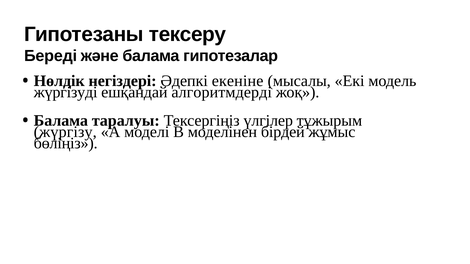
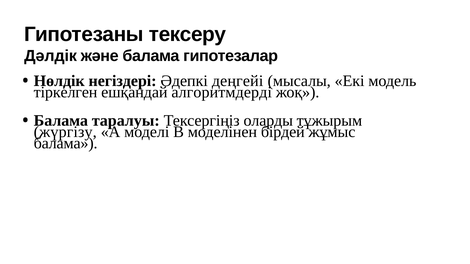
Береді: Береді -> Дәлдiк (51, 56)
екеніне: екеніне -> деңгейi (238, 81)
жүргізуді: жүргізуді -> тіркелген (66, 92)
үлгілер: үлгілер -> оларды (268, 121)
бөліңіз: бөліңіз -> балама (66, 143)
